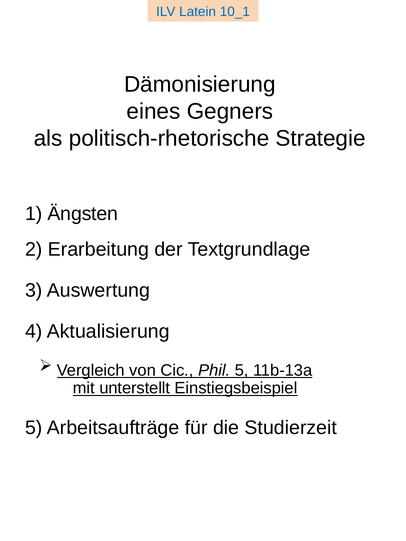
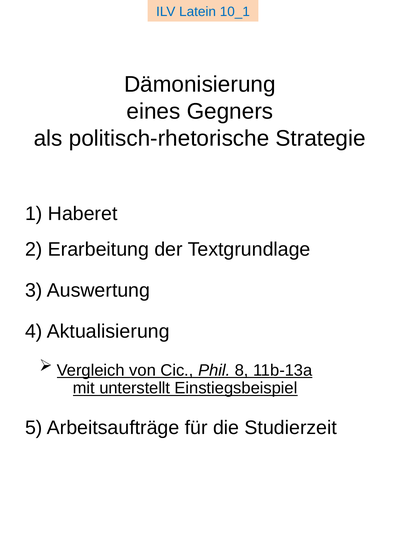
Ängsten: Ängsten -> Haberet (83, 214)
Phil 5: 5 -> 8 (242, 371)
